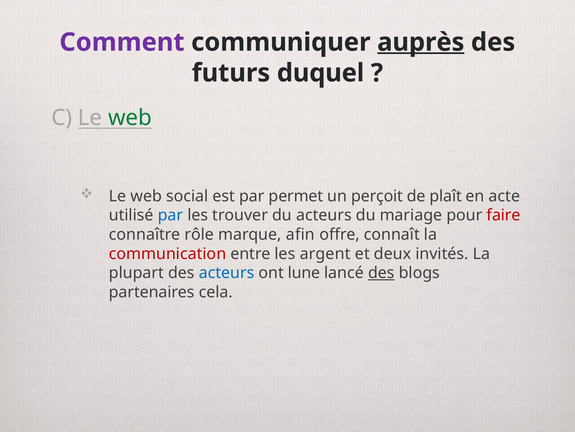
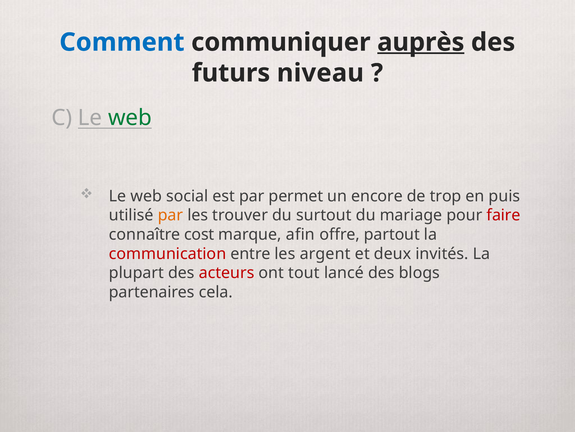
Comment colour: purple -> blue (122, 42)
duquel: duquel -> niveau (320, 73)
perçoit: perçoit -> encore (377, 196)
plaît: plaît -> trop (446, 196)
acte: acte -> puis (504, 196)
par colour: blue -> orange (170, 215)
du acteurs: acteurs -> surtout (324, 215)
rôle: rôle -> cost (199, 234)
connaît: connaît -> partout (392, 234)
acteurs colour: blue -> red (227, 273)
lune: lune -> tout (304, 273)
des underline: present -> none (381, 273)
